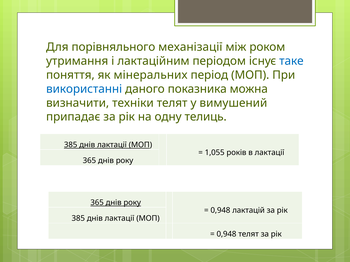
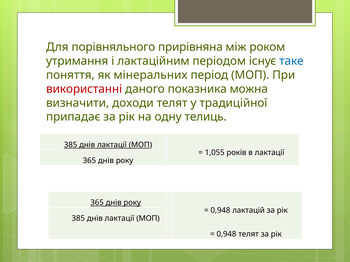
механізації: механізації -> прирівняна (190, 47)
використанні colour: blue -> red (84, 89)
техніки: техніки -> доходи (133, 103)
вимушений: вимушений -> традиційної (233, 103)
